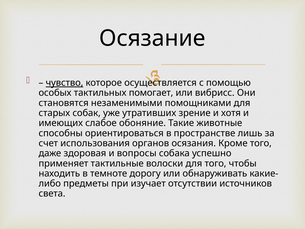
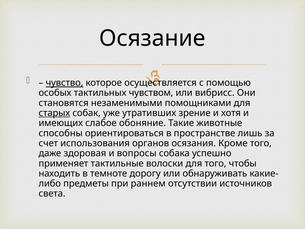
помогает: помогает -> чувством (151, 93)
старых underline: none -> present (54, 113)
изучает: изучает -> раннем (148, 183)
